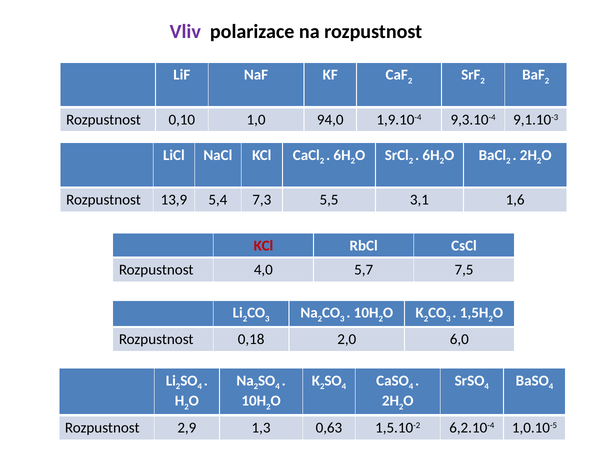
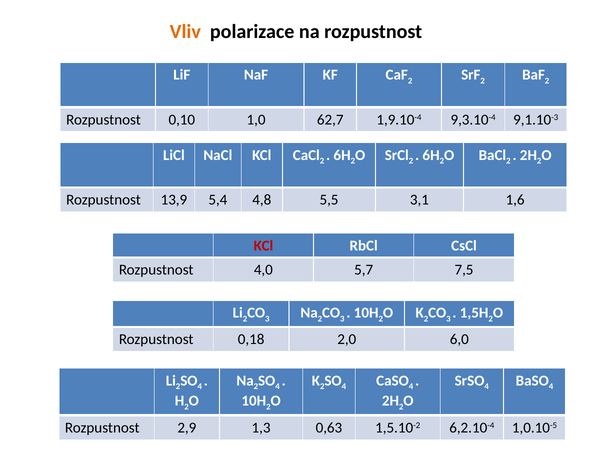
Vliv colour: purple -> orange (185, 31)
94,0: 94,0 -> 62,7 (330, 120)
7,3: 7,3 -> 4,8 (262, 200)
